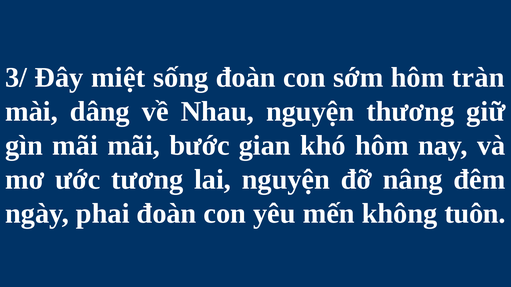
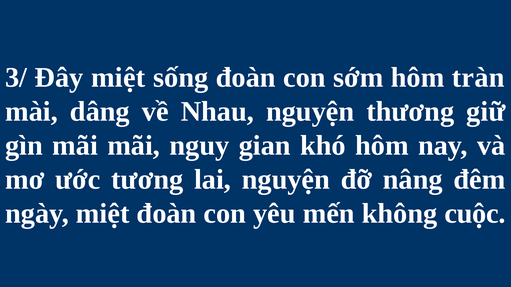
bước: bước -> nguy (199, 146)
ngày phai: phai -> miệt (103, 214)
tuôn: tuôn -> cuộc (475, 214)
